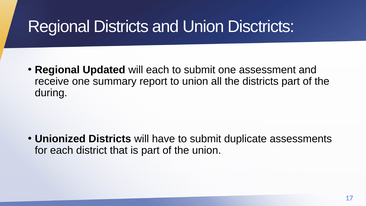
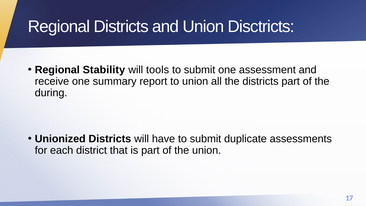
Updated: Updated -> Stability (104, 70)
will each: each -> tools (158, 70)
